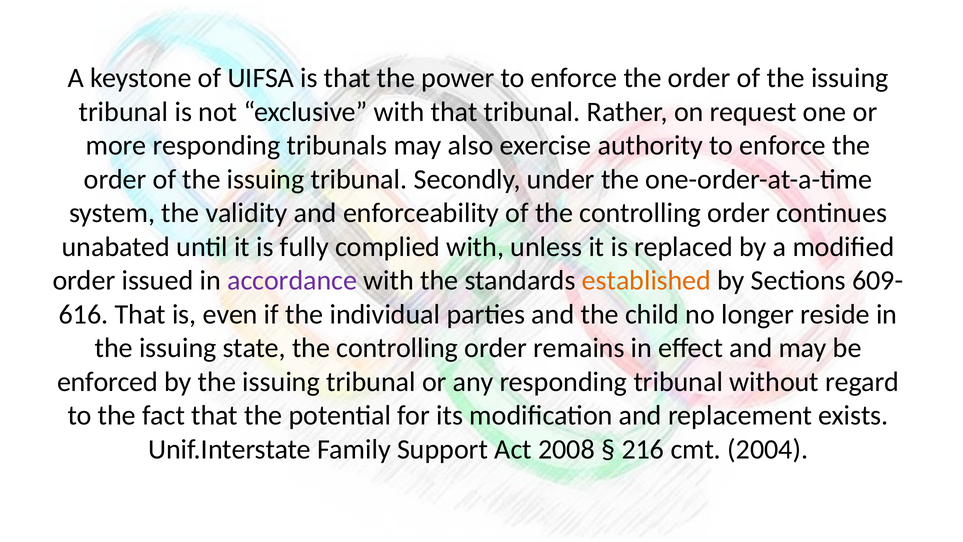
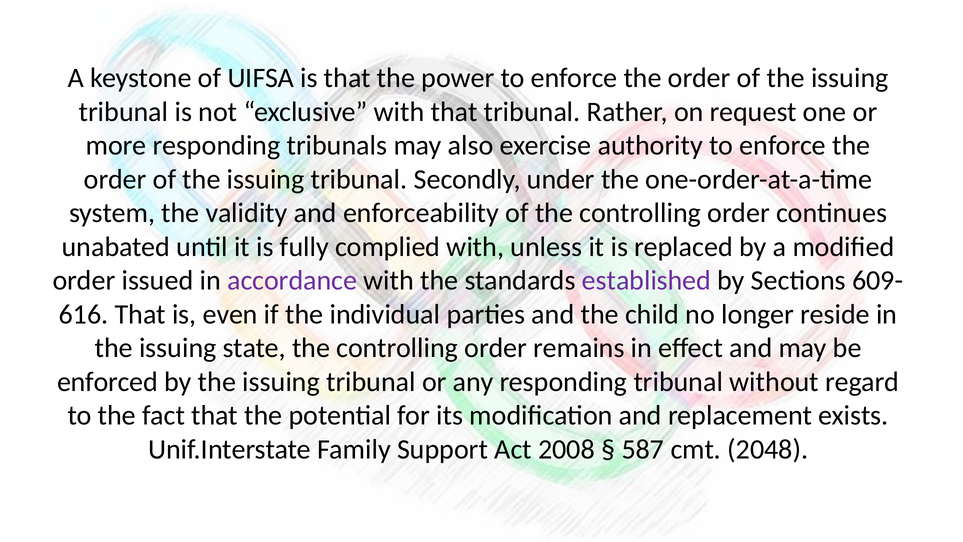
established colour: orange -> purple (647, 281)
216: 216 -> 587 (643, 449)
2004: 2004 -> 2048 (768, 449)
